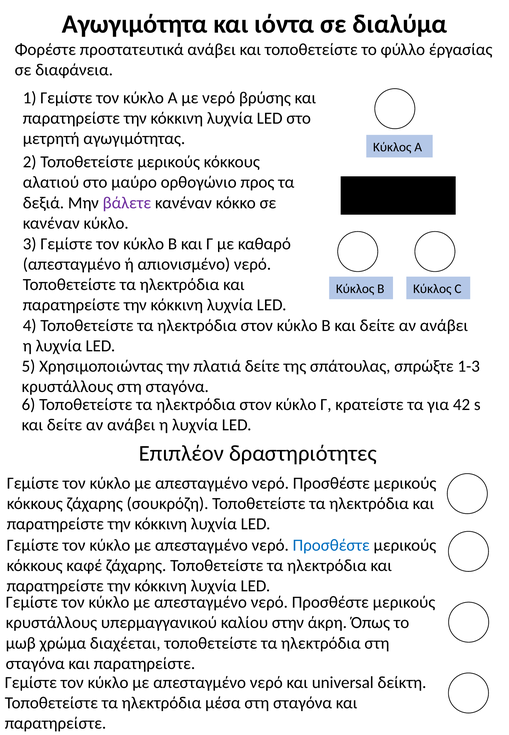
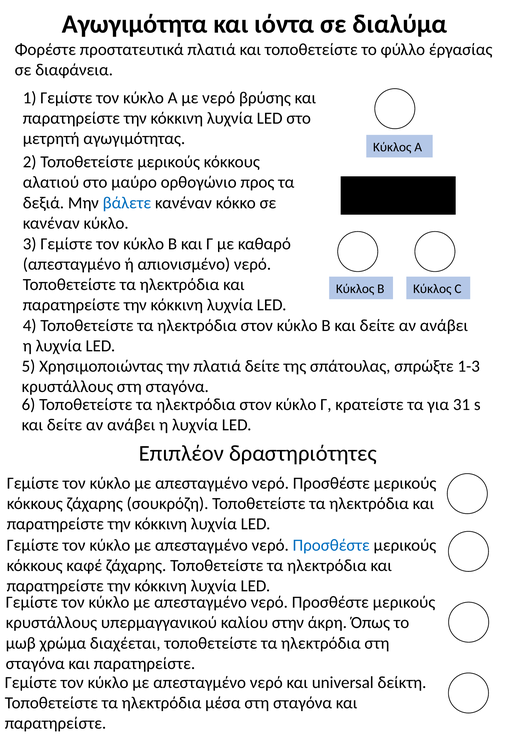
προστατευτικά ανάβει: ανάβει -> πλατιά (212, 50)
βάλετε colour: purple -> blue (127, 203)
42: 42 -> 31 (462, 405)
